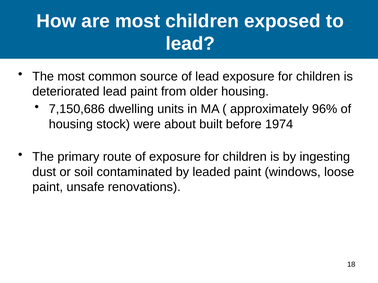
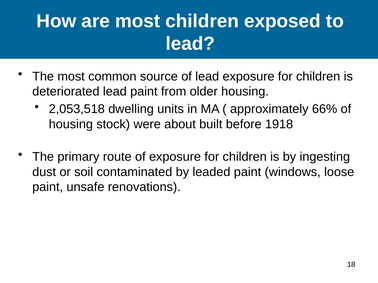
7,150,686: 7,150,686 -> 2,053,518 (77, 109)
96%: 96% -> 66% (325, 109)
1974: 1974 -> 1918 (279, 124)
